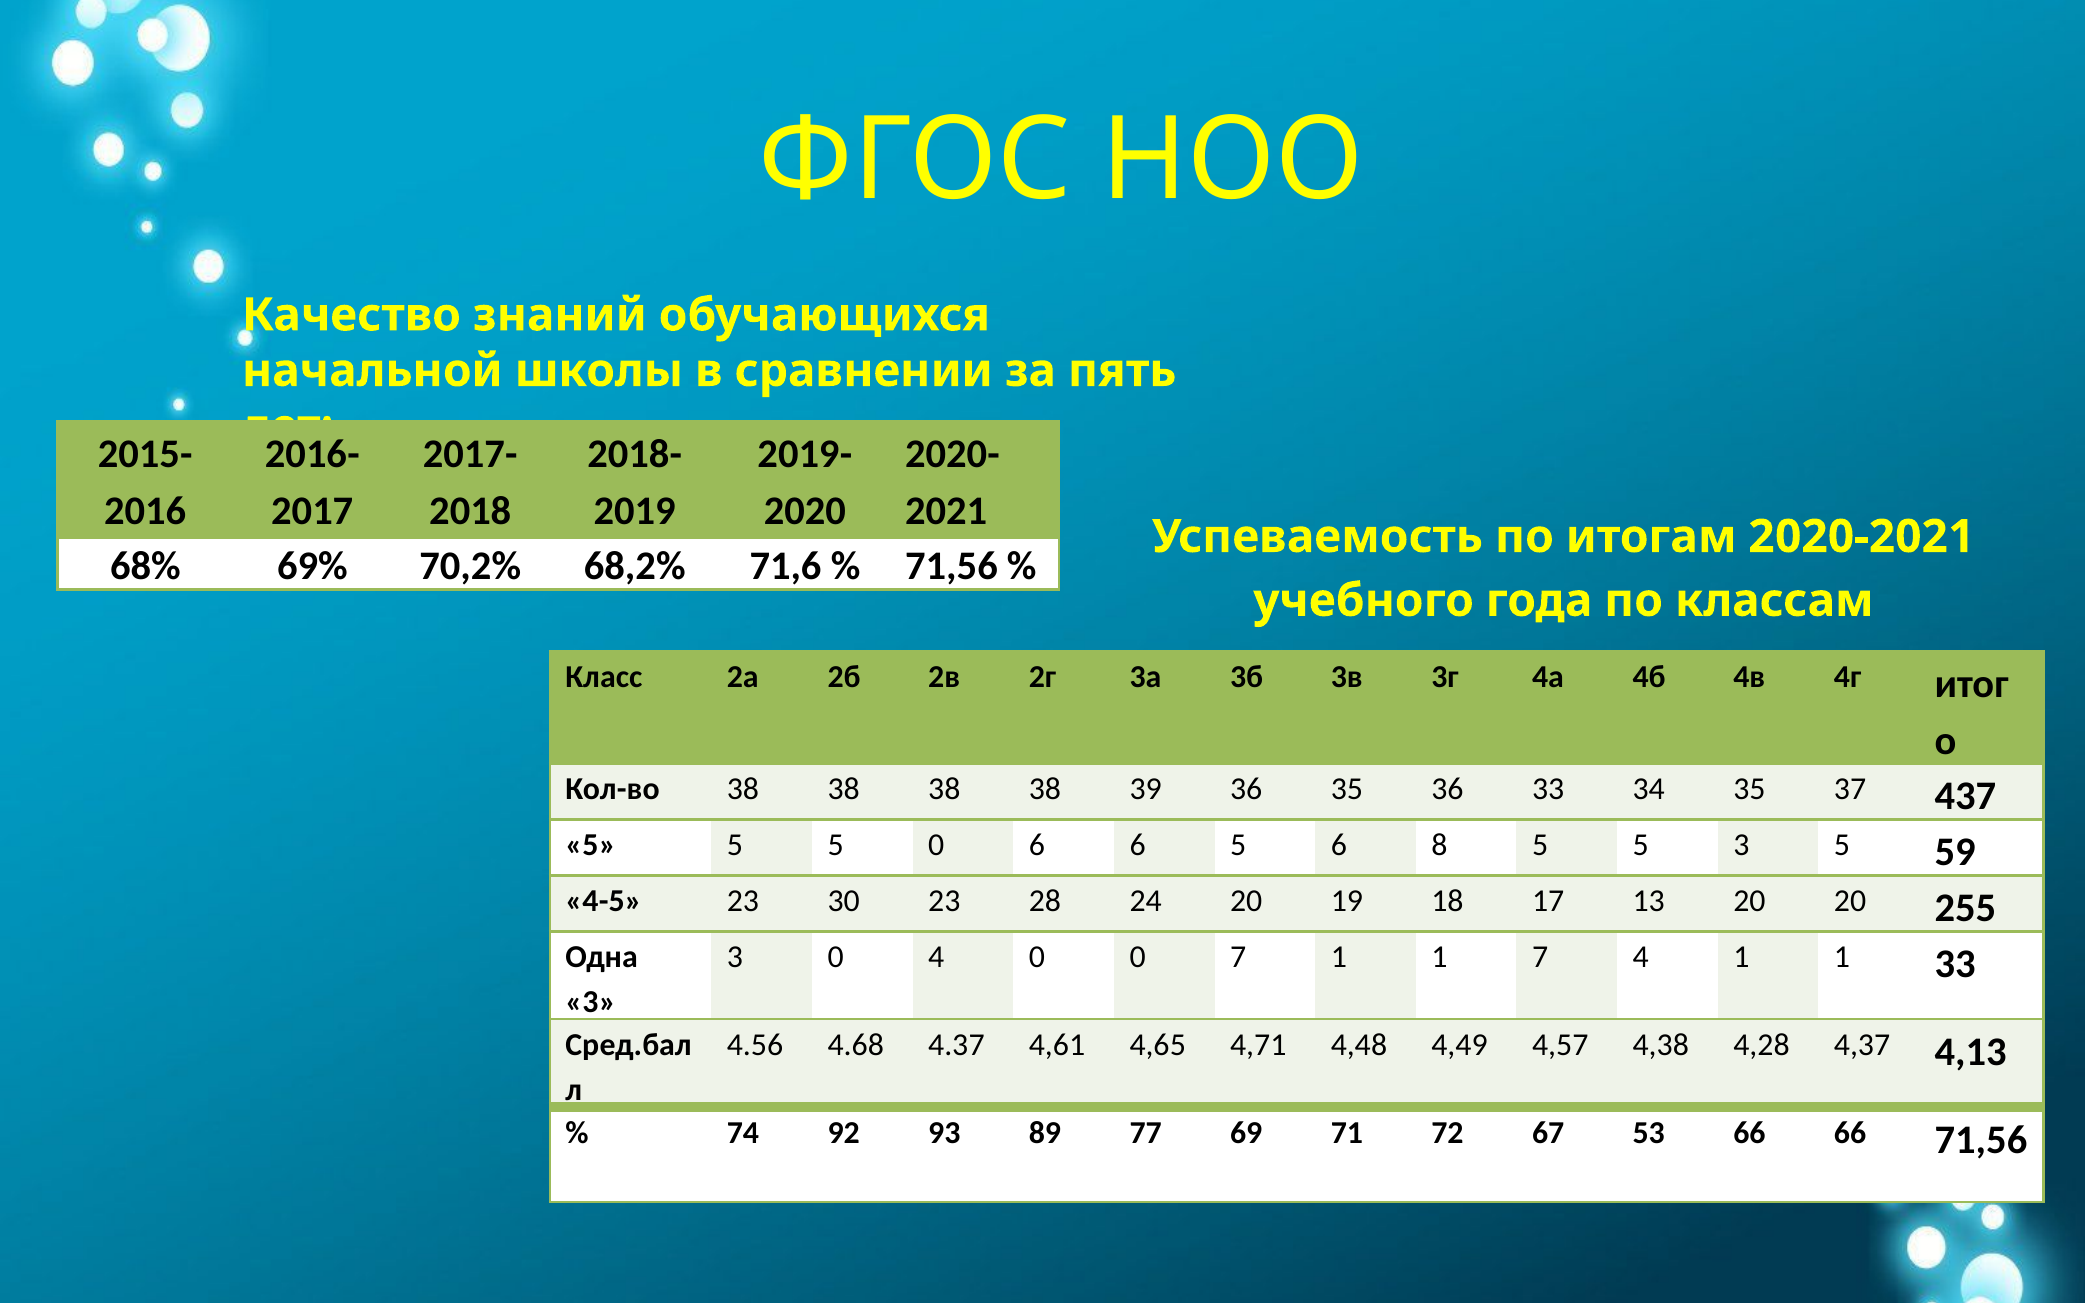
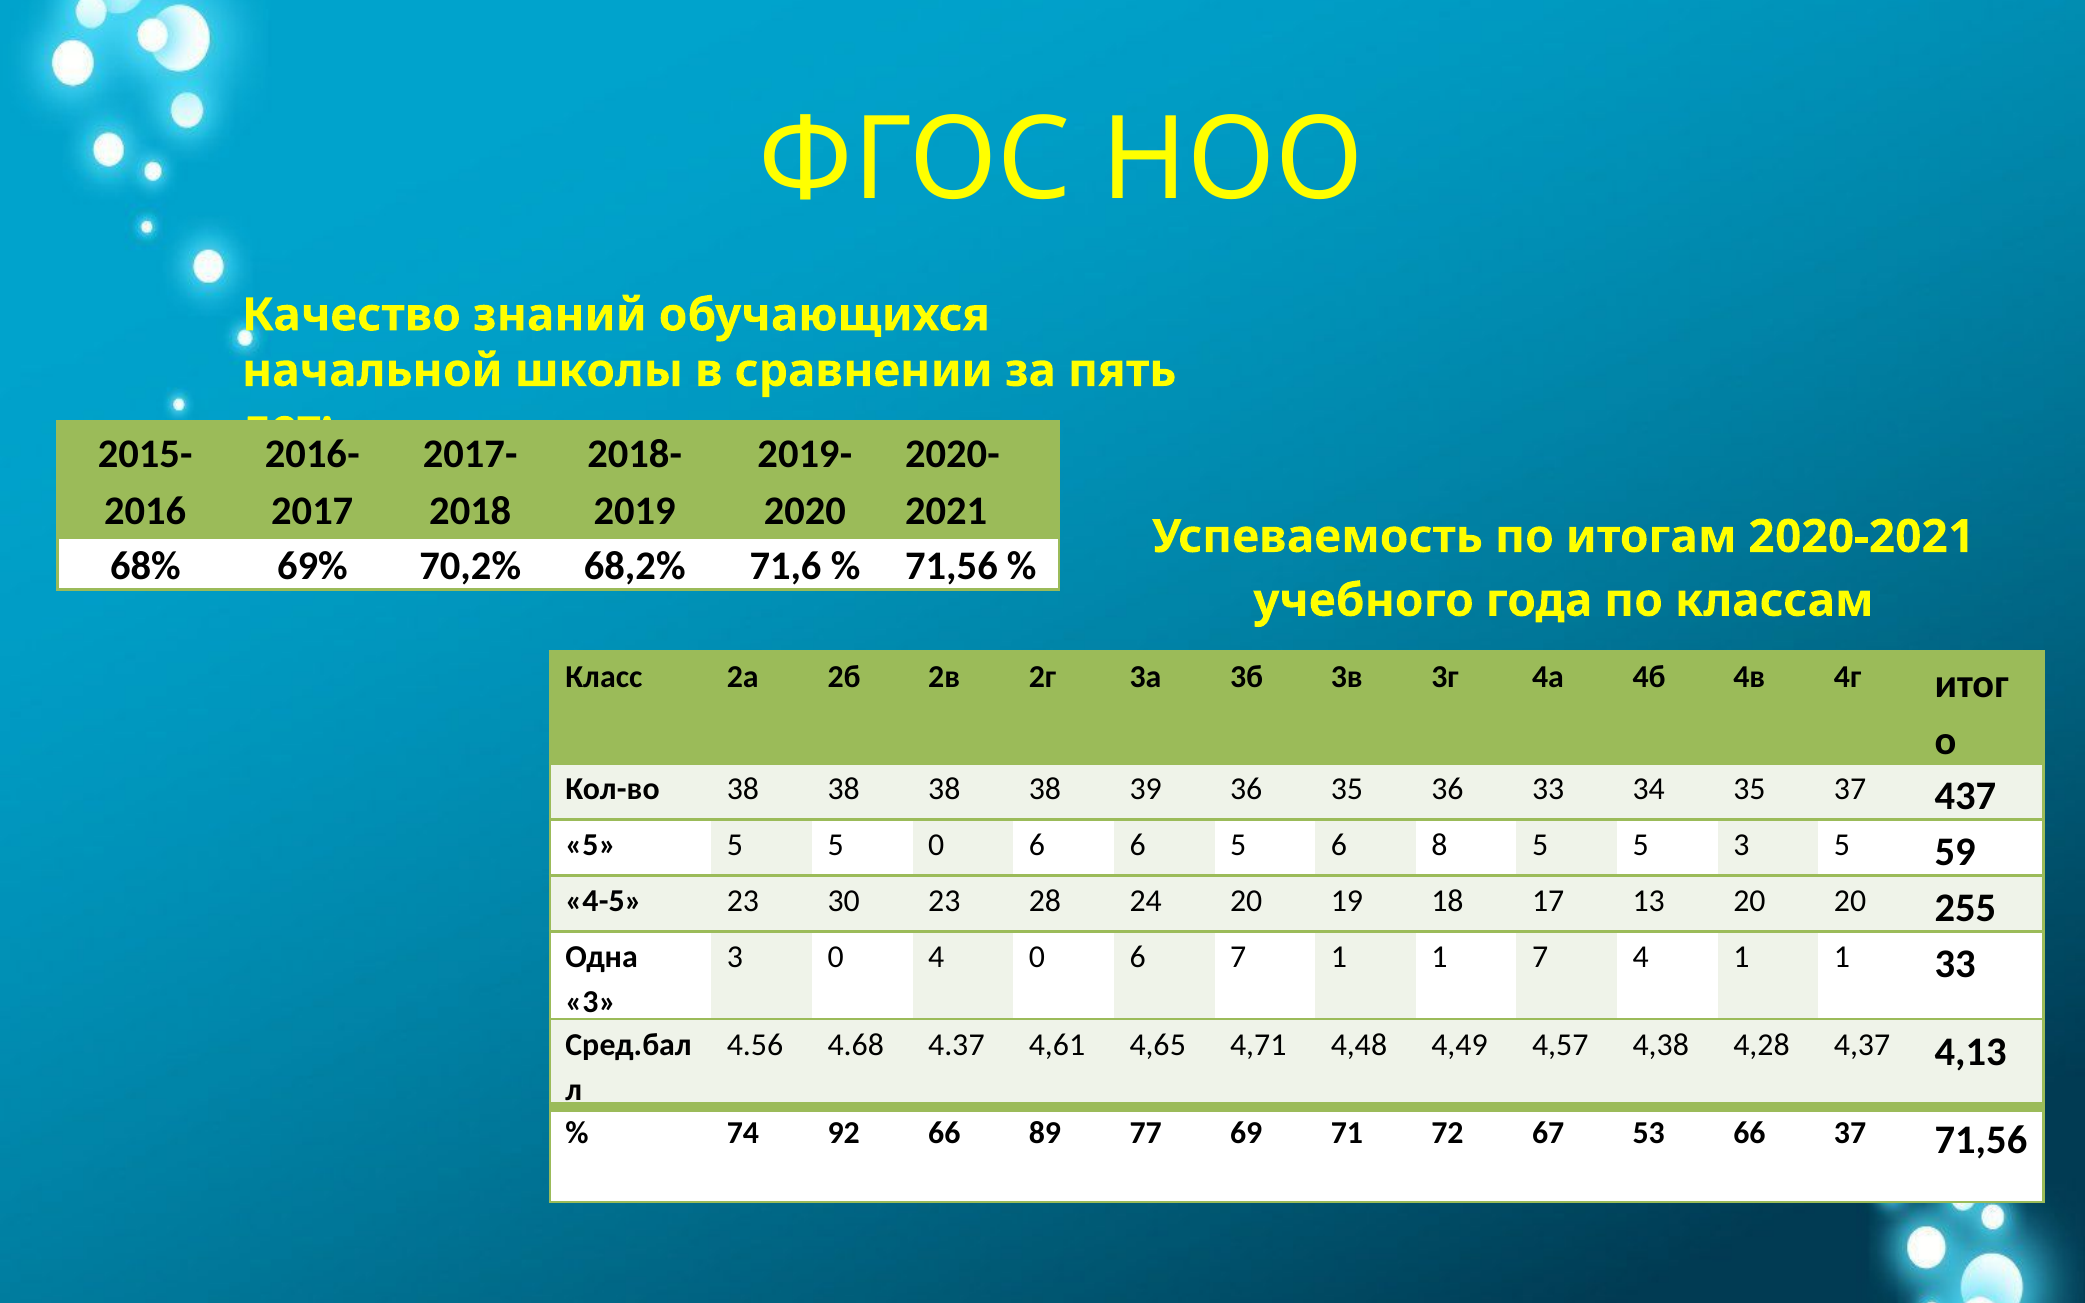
4 0 0: 0 -> 6 (1138, 957)
92 93: 93 -> 66 (944, 1133)
66 66: 66 -> 37 (1850, 1133)
